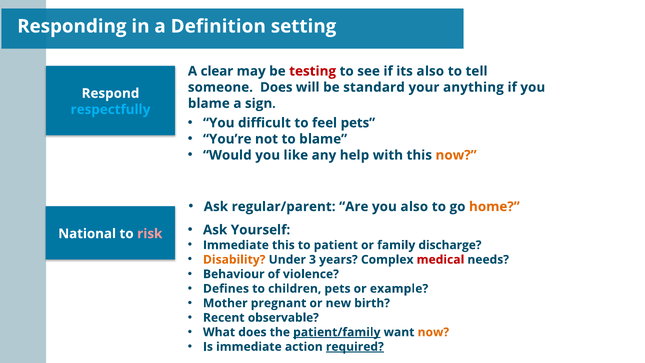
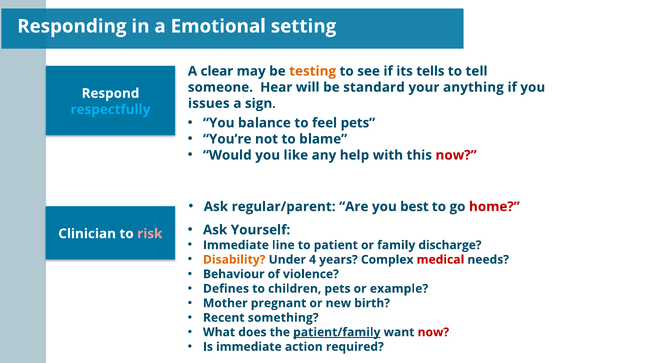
Definition: Definition -> Emotional (218, 26)
testing colour: red -> orange (313, 71)
its also: also -> tells (430, 71)
someone Does: Does -> Hear (276, 87)
blame: blame -> issues (209, 103)
difficult: difficult -> balance (264, 123)
now colour: orange -> red (456, 155)
you also: also -> best (414, 207)
home colour: orange -> red (494, 207)
National: National -> Clinician (87, 234)
Immediate this: this -> line (283, 245)
3: 3 -> 4 (313, 260)
observable: observable -> something (283, 318)
now colour: orange -> red (433, 332)
required underline: present -> none (355, 347)
